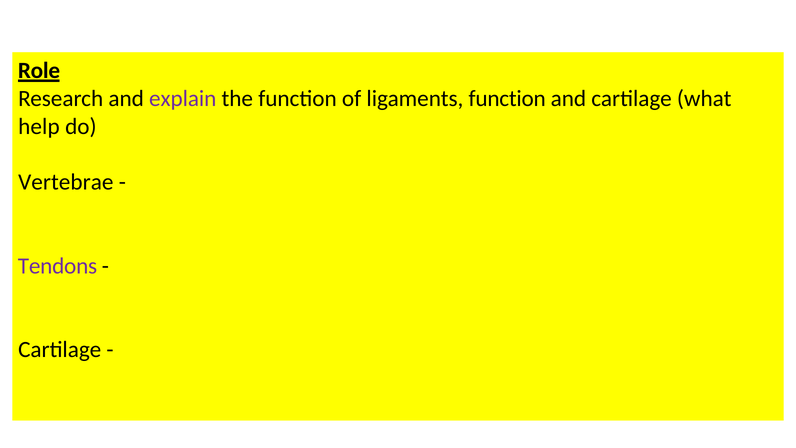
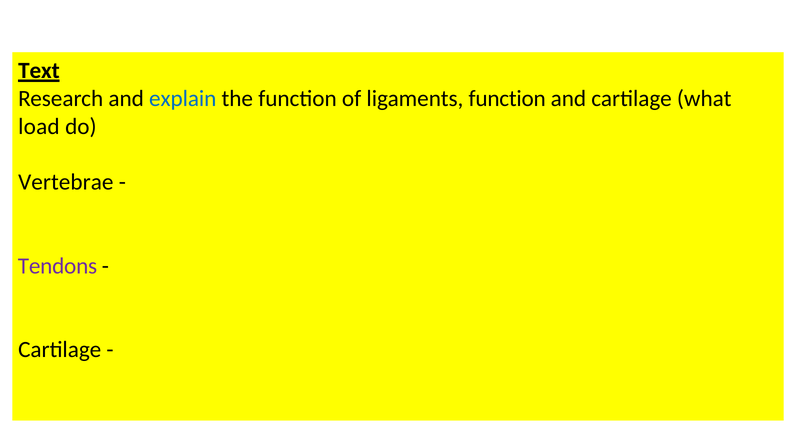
Role: Role -> Text (39, 71)
explain colour: purple -> blue (183, 99)
help: help -> load (39, 126)
